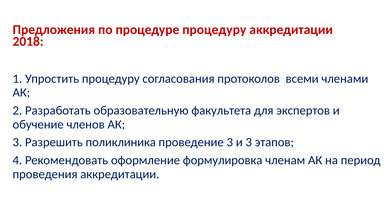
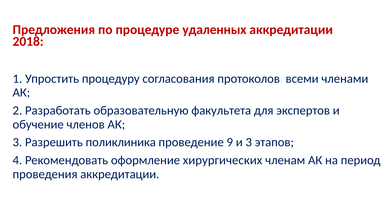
процедуре процедуру: процедуру -> удаленных (214, 30)
проведение 3: 3 -> 9 (230, 143)
формулировка: формулировка -> хирургических (223, 161)
